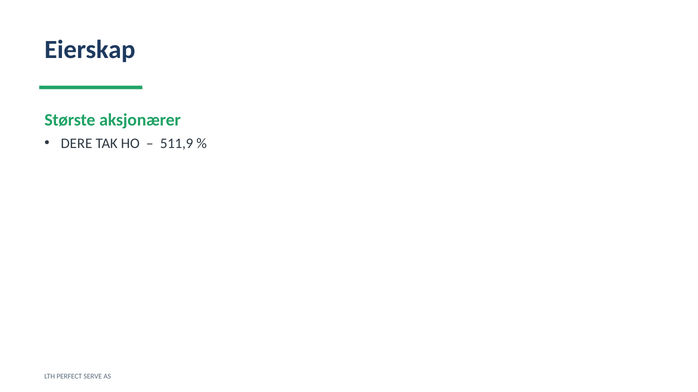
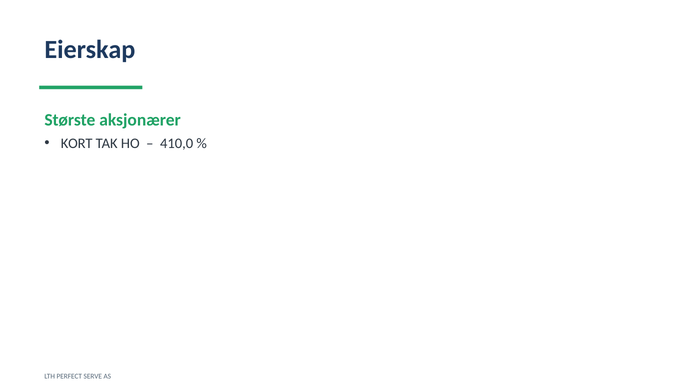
DERE: DERE -> KORT (77, 144)
511,9: 511,9 -> 410,0 (177, 144)
